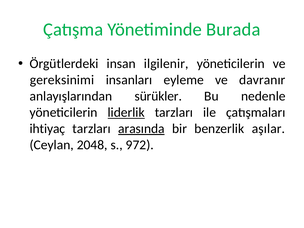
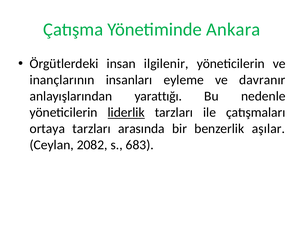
Burada: Burada -> Ankara (233, 29)
gereksinimi: gereksinimi -> inançlarının (62, 80)
sürükler: sürükler -> yarattığı (158, 96)
ihtiyaç: ihtiyaç -> ortaya (47, 129)
arasında underline: present -> none (141, 129)
2048: 2048 -> 2082 (92, 145)
972: 972 -> 683 (140, 145)
